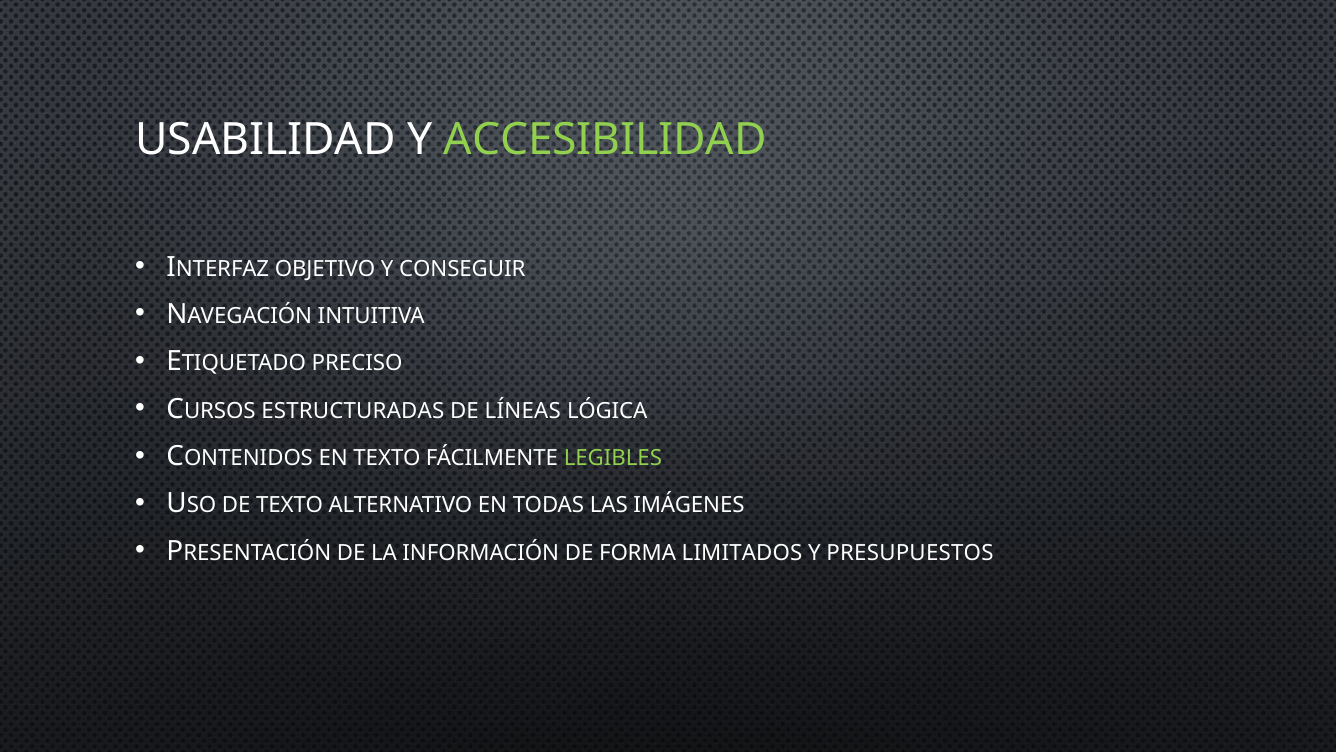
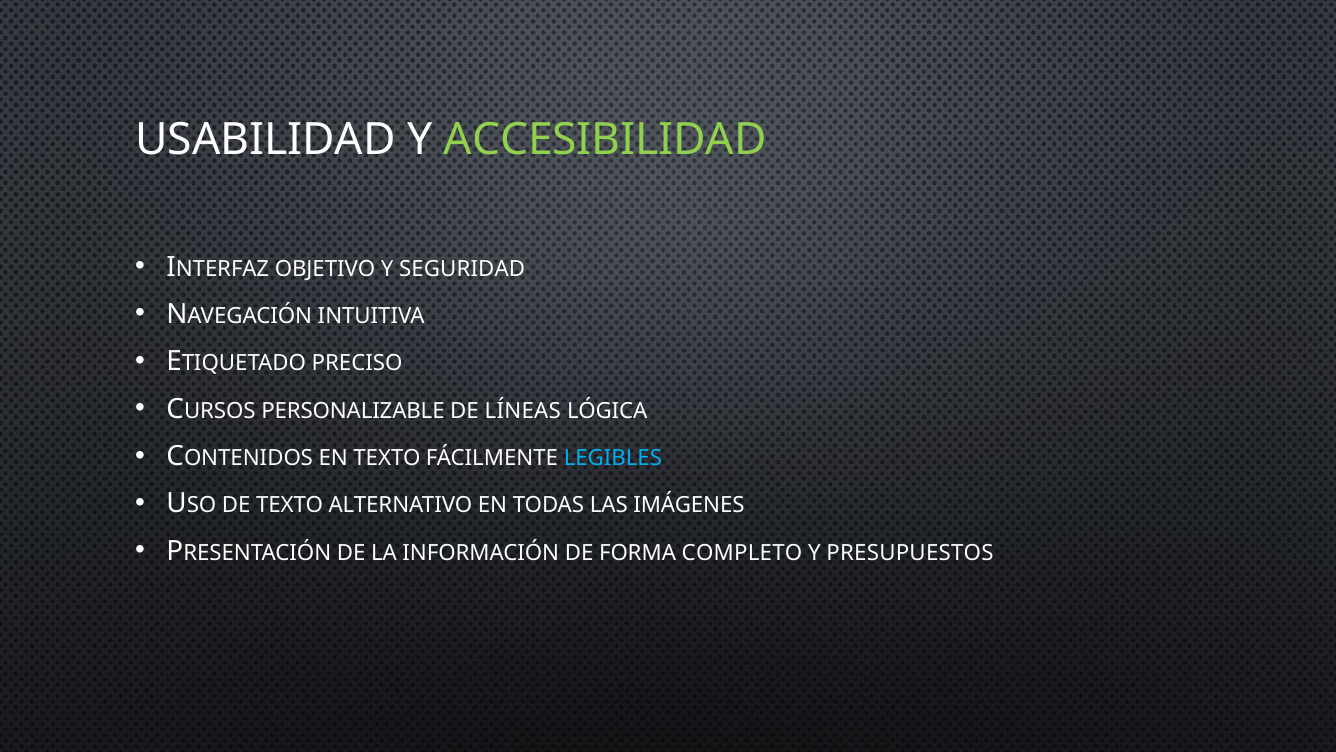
CONSEGUIR: CONSEGUIR -> SEGURIDAD (462, 269)
ESTRUCTURADAS: ESTRUCTURADAS -> PERSONALIZABLE (353, 411)
LEGIBLES colour: light green -> light blue (613, 458)
LIMITADOS: LIMITADOS -> COMPLETO (742, 553)
